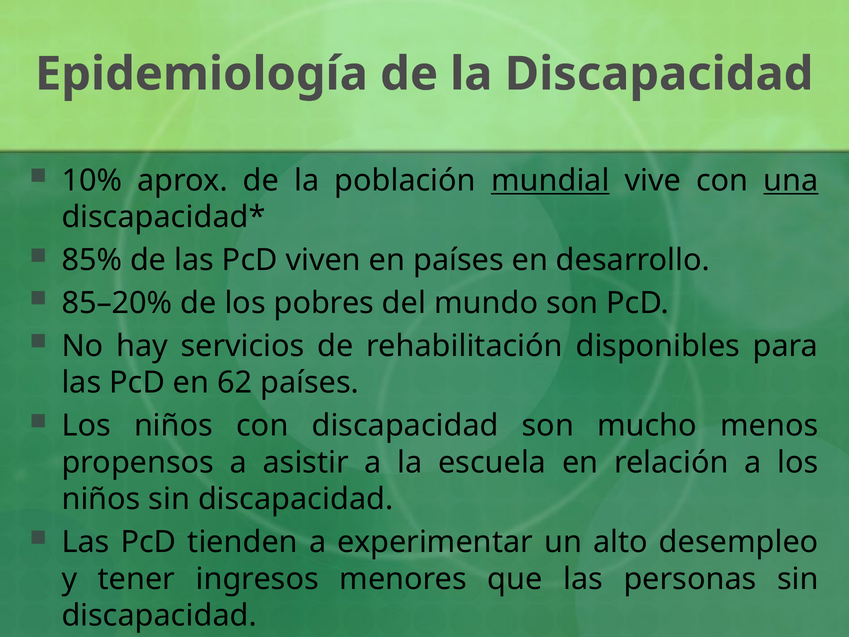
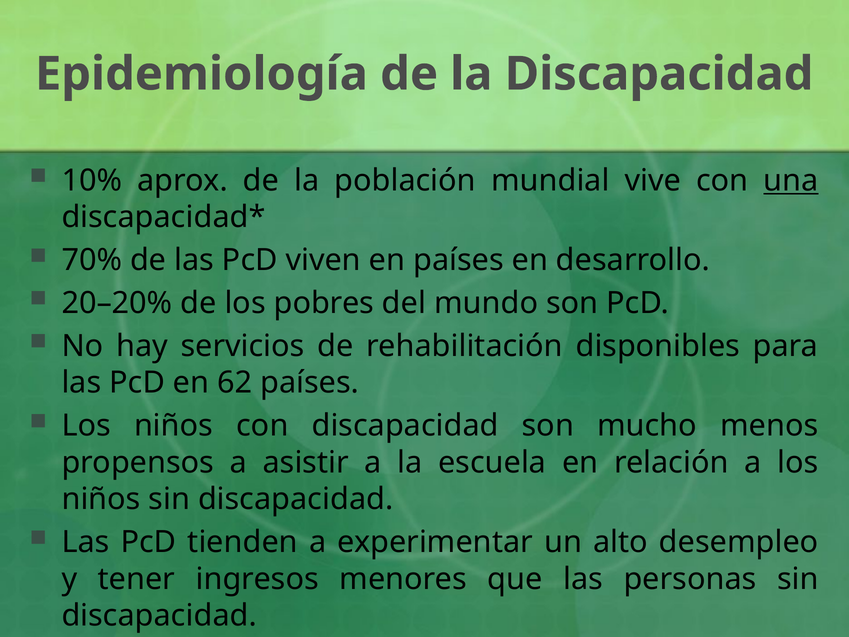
mundial underline: present -> none (550, 180)
85%: 85% -> 70% (92, 260)
85–20%: 85–20% -> 20–20% (117, 303)
